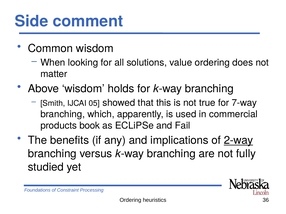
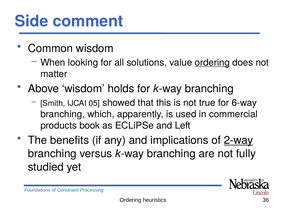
ordering underline: none -> present (212, 63)
7-way: 7-way -> 6-way (244, 103)
Fail: Fail -> Left (183, 126)
